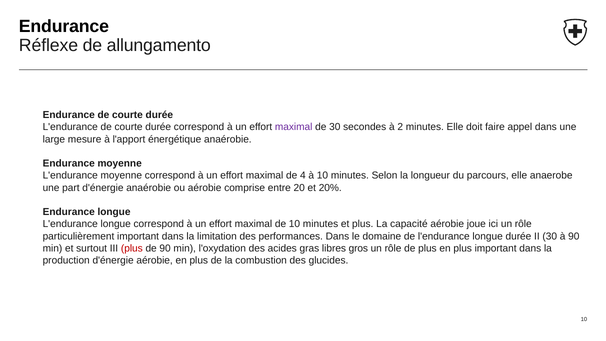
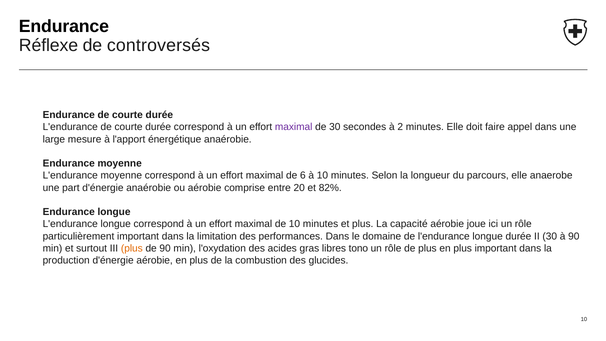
allungamento: allungamento -> controversés (159, 45)
4: 4 -> 6 (303, 176)
20%: 20% -> 82% (330, 188)
plus colour: red -> orange (132, 248)
gros: gros -> tono (358, 248)
